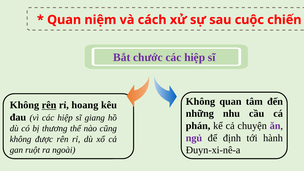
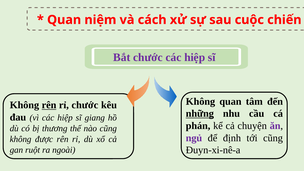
rỉ hoang: hoang -> chước (85, 105)
những underline: none -> present (200, 114)
tới hành: hành -> cũng (273, 138)
